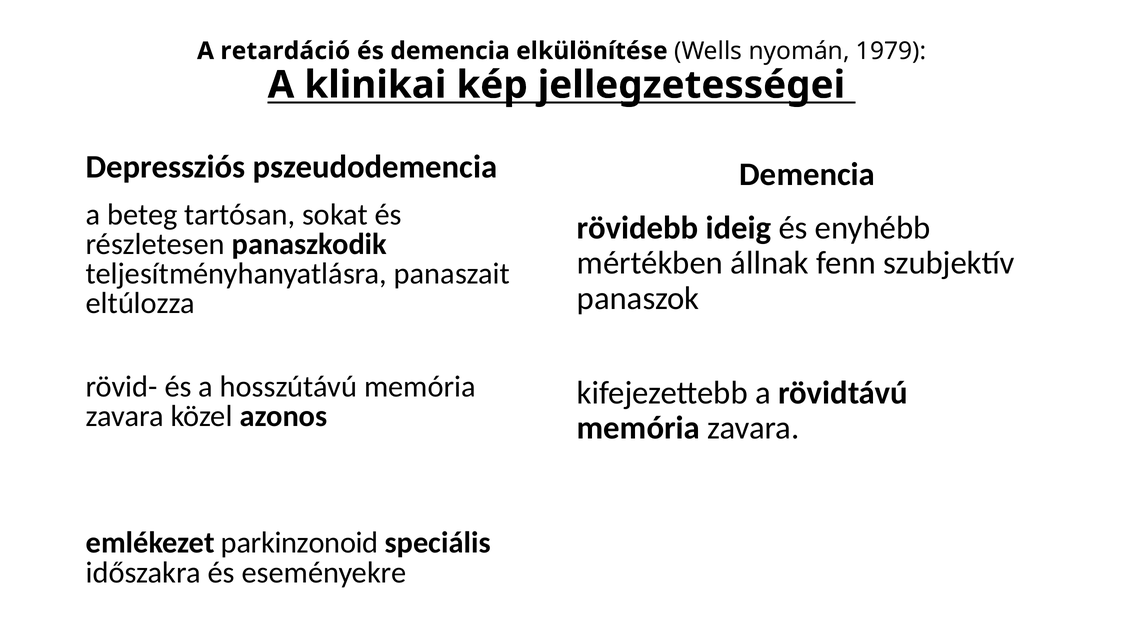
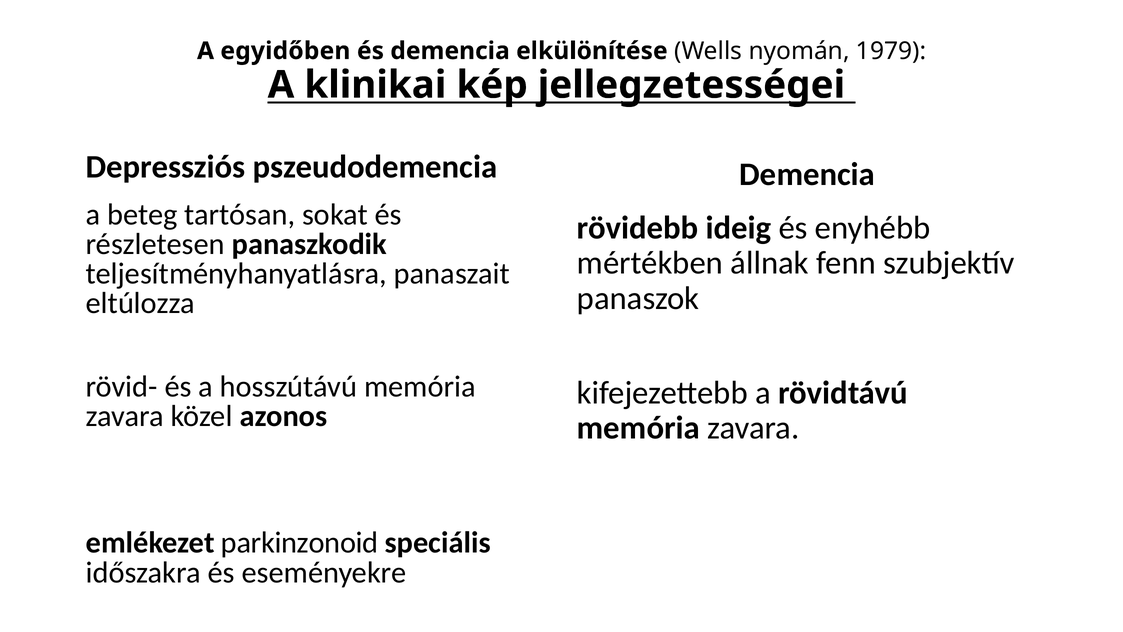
retardáció: retardáció -> egyidőben (285, 51)
